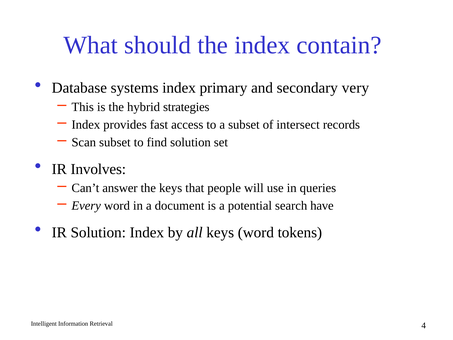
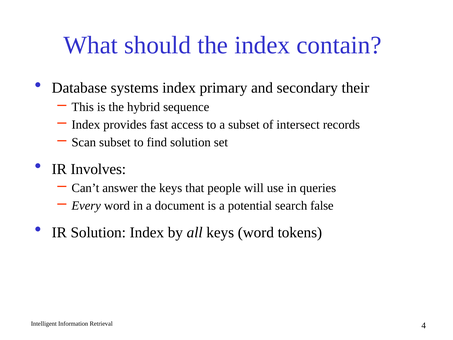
very: very -> their (355, 88)
strategies: strategies -> sequence (186, 107)
have: have -> false (322, 205)
